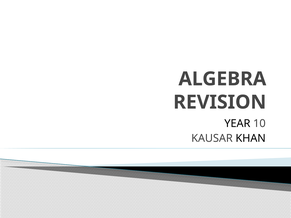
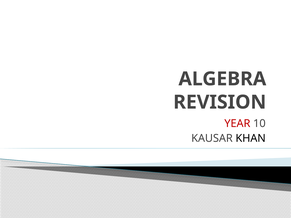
YEAR colour: black -> red (237, 124)
